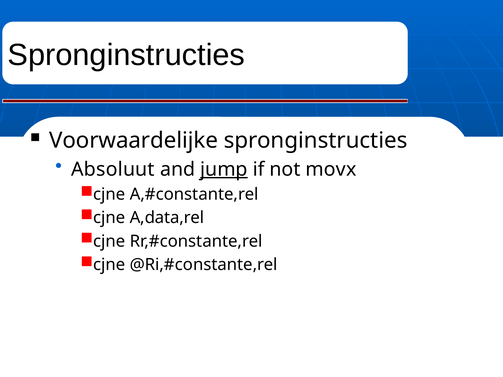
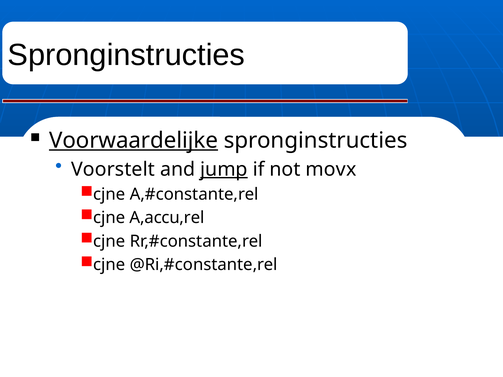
Voorwaardelijke underline: none -> present (134, 141)
Absoluut: Absoluut -> Voorstelt (113, 169)
A,data,rel: A,data,rel -> A,accu,rel (167, 218)
